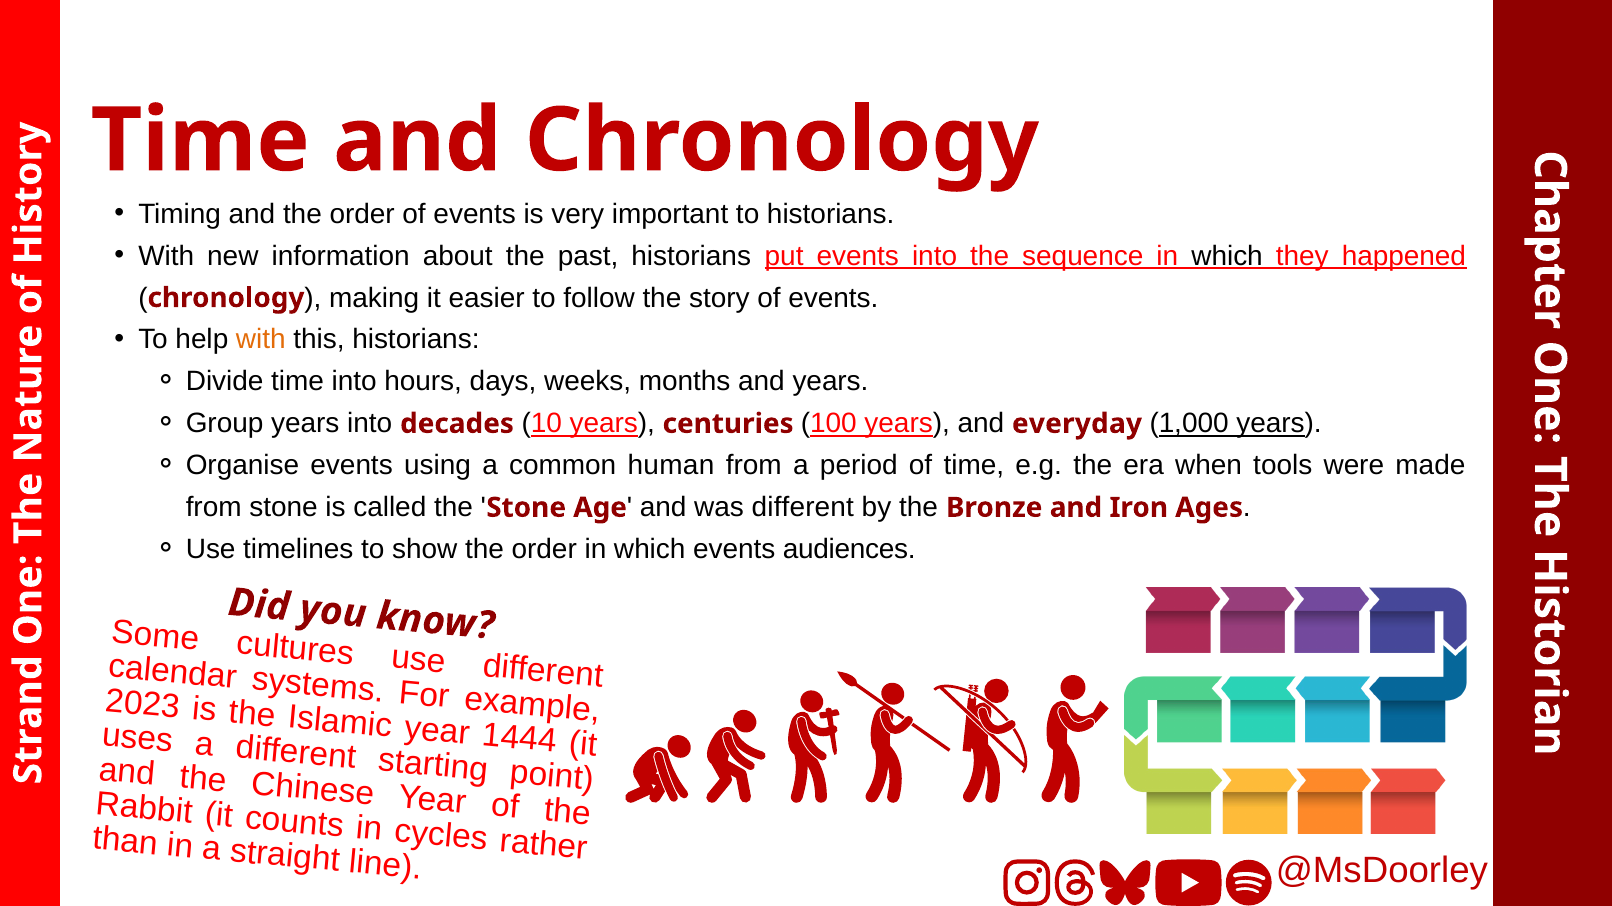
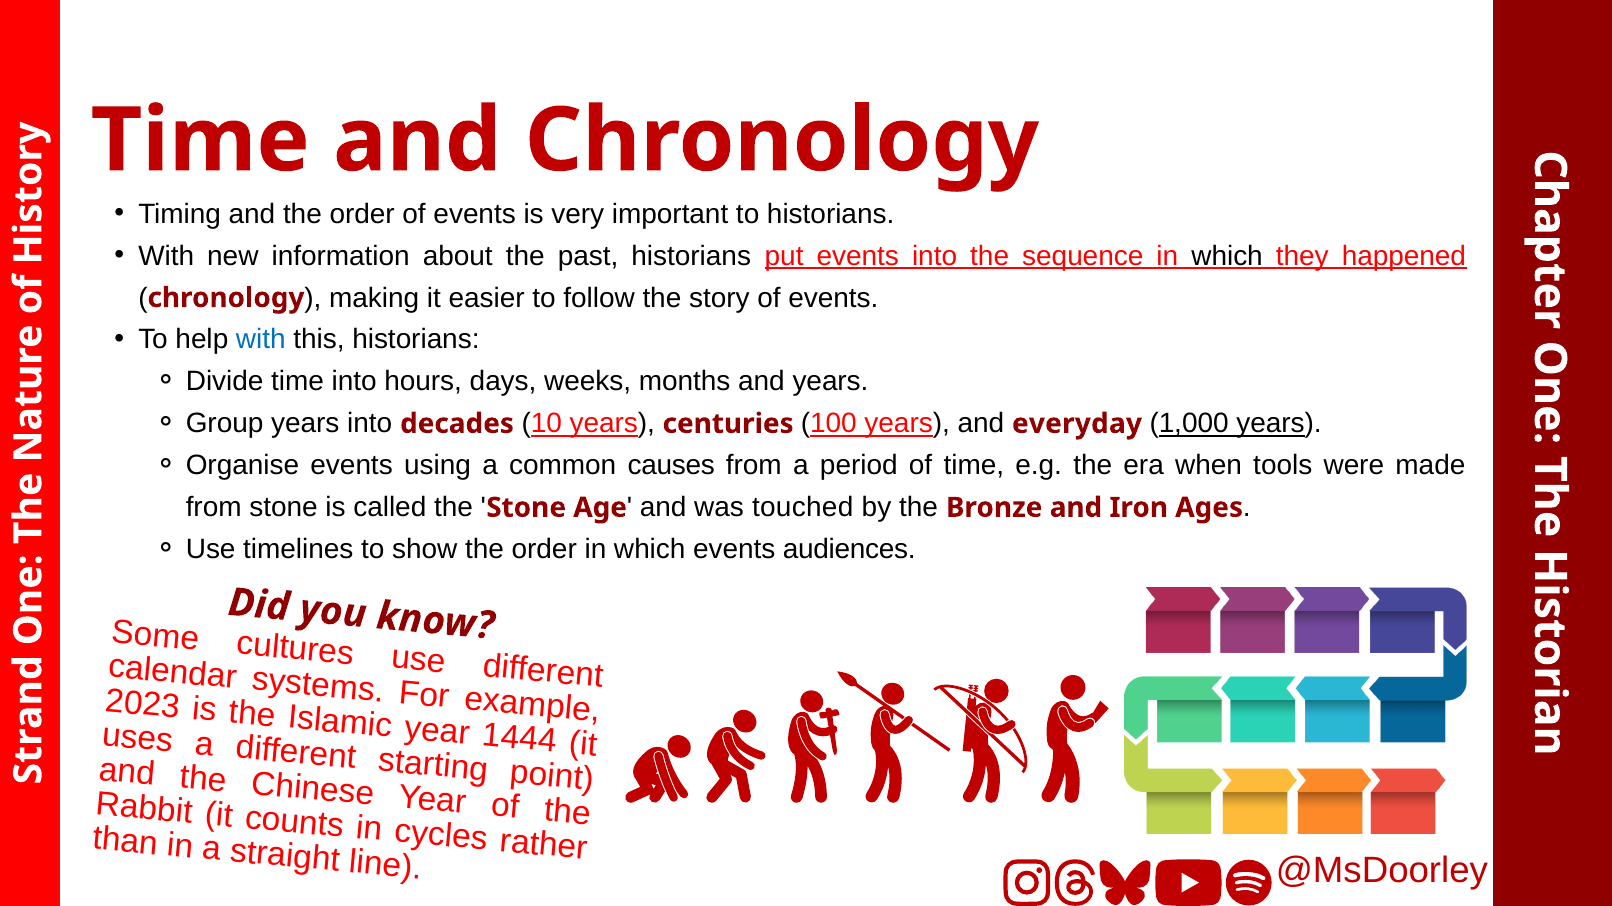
with colour: orange -> blue (261, 340)
human: human -> causes (671, 466)
was different: different -> touched (803, 508)
